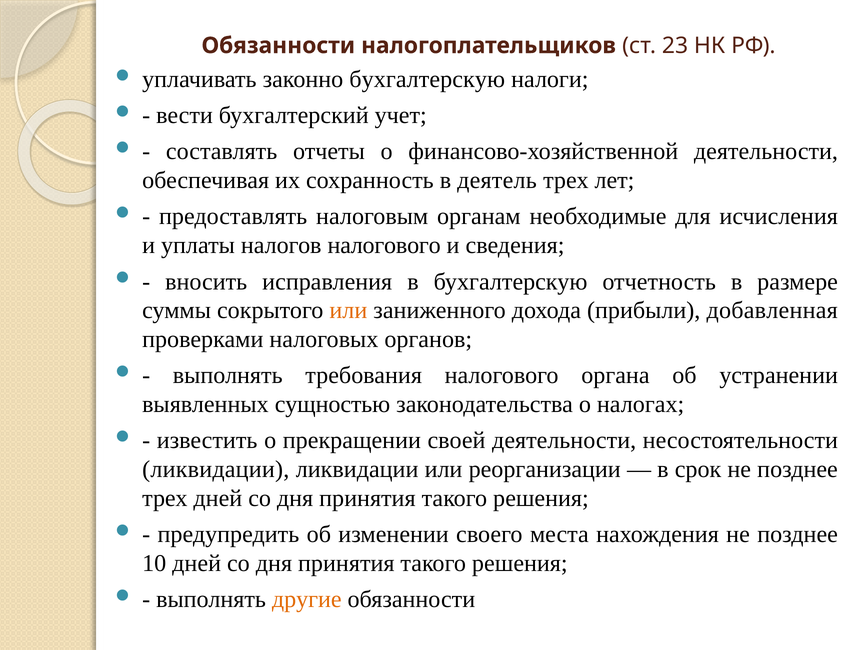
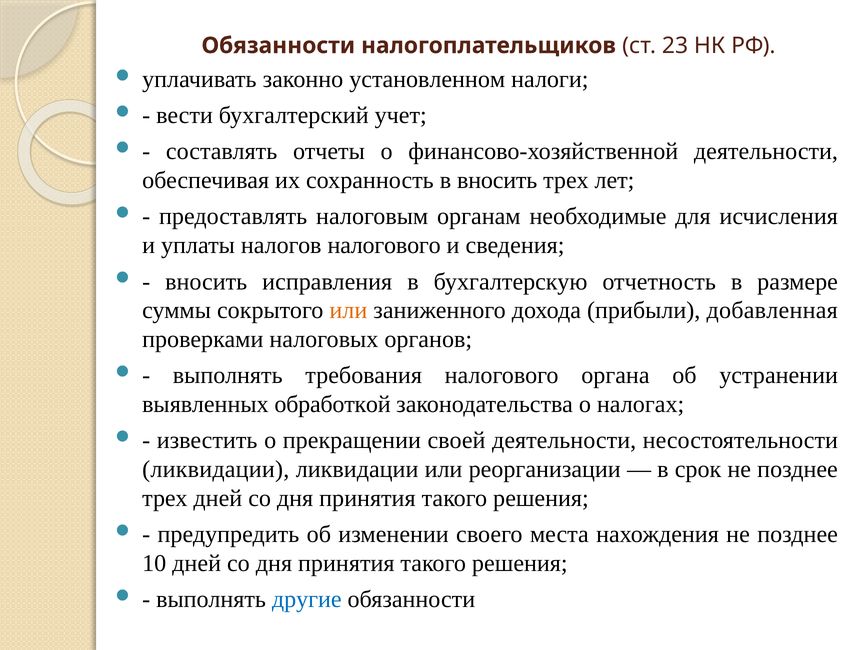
законно бухгалтерскую: бухгалтерскую -> установленном (427, 79)
в деятель: деятель -> вносить (497, 180)
сущностью: сущностью -> обработкой (333, 405)
другие colour: orange -> blue (307, 600)
